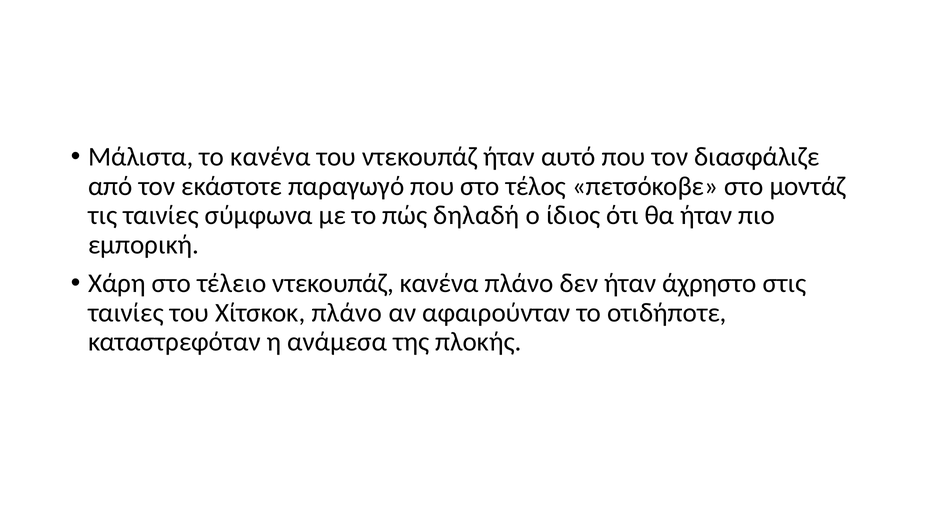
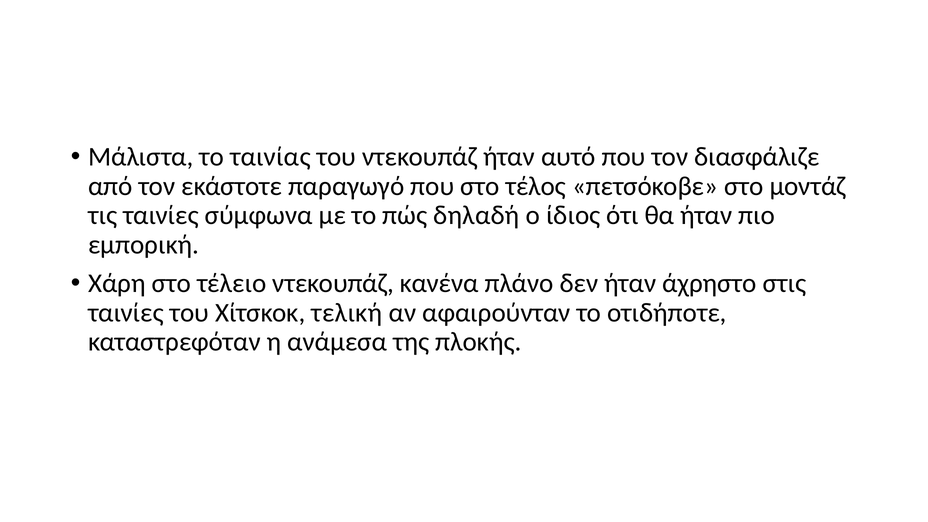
το κανένα: κανένα -> ταινίας (270, 157)
Χίτσκοκ πλάνο: πλάνο -> τελική (347, 313)
